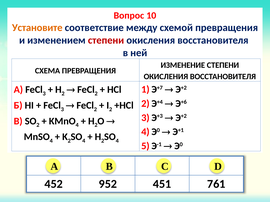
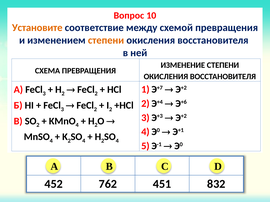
степени colour: red -> orange (106, 40)
952: 952 -> 762 (108, 184)
761: 761 -> 832 (216, 184)
